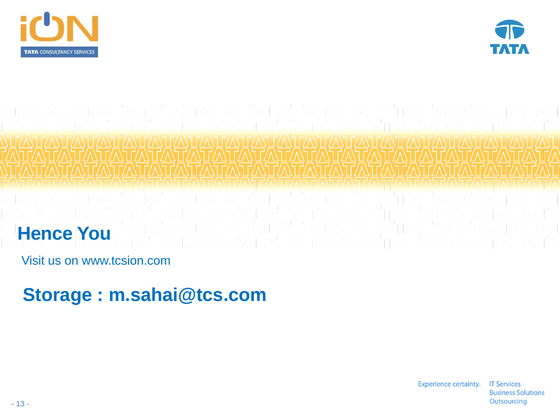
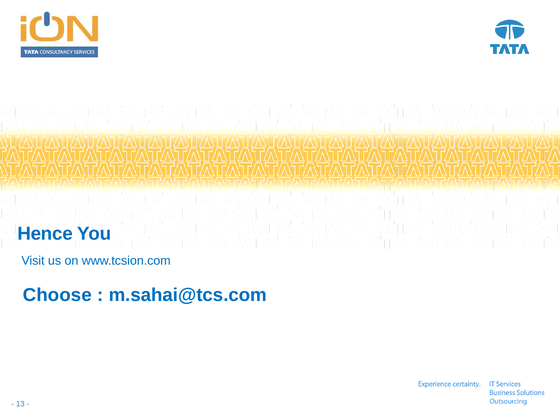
Storage: Storage -> Choose (57, 295)
